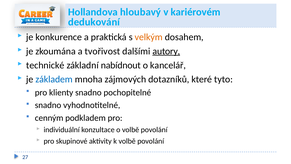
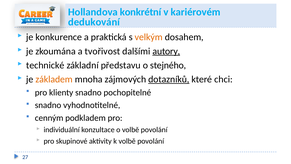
hloubavý: hloubavý -> konkrétní (141, 12)
nabídnout: nabídnout -> představu (121, 65)
kancelář: kancelář -> stejného (168, 65)
základem colour: blue -> orange (54, 79)
dotazníků underline: none -> present (169, 79)
tyto: tyto -> chci (224, 79)
